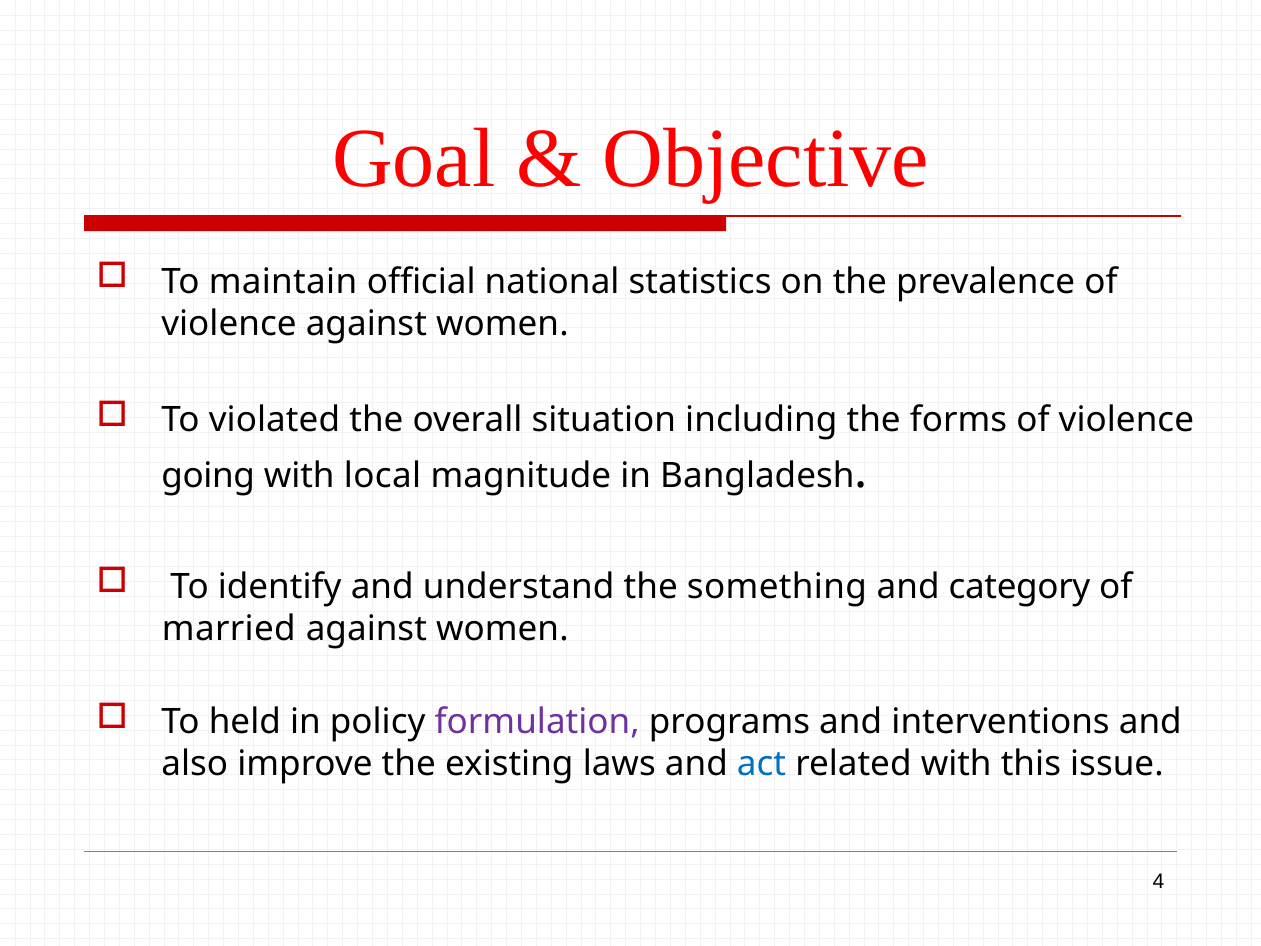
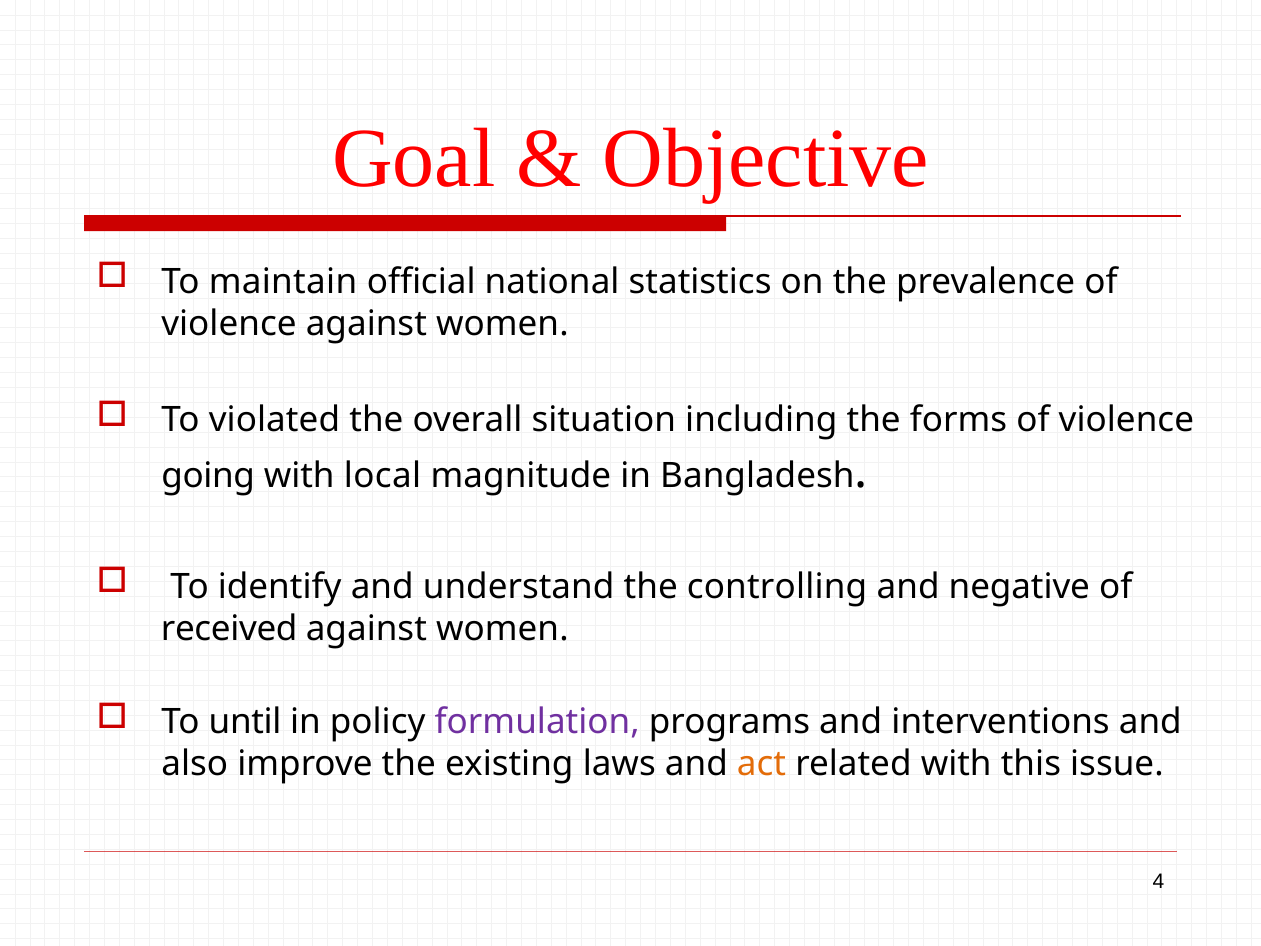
something: something -> controlling (777, 587)
category: category -> negative (1019, 587)
married: married -> received (229, 629)
held: held -> until (245, 722)
act colour: blue -> orange (762, 764)
